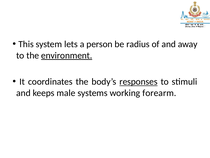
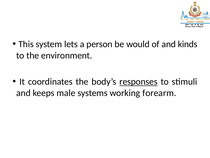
radius: radius -> would (138, 44)
away: away -> kinds (188, 44)
environment underline: present -> none (67, 55)
